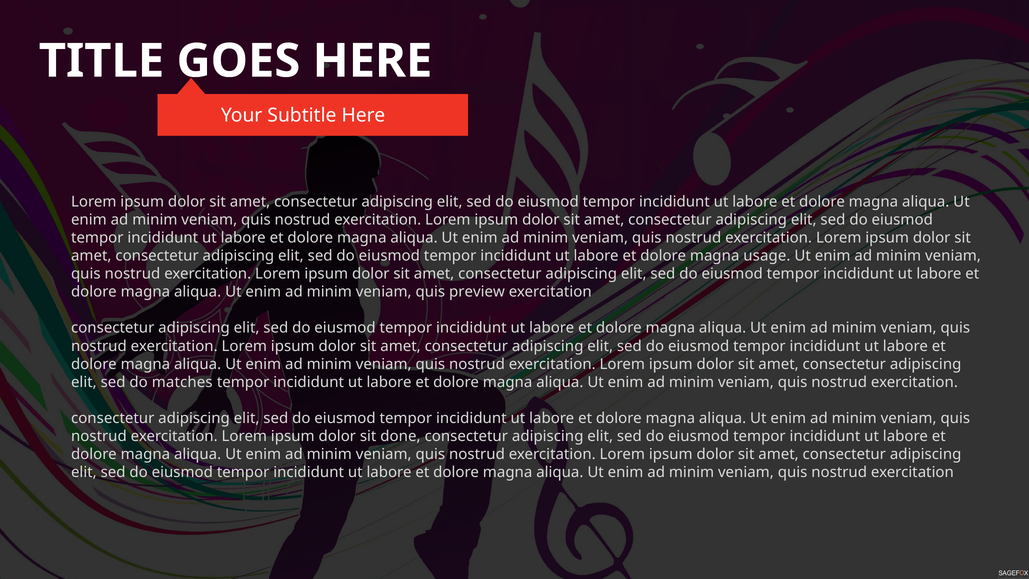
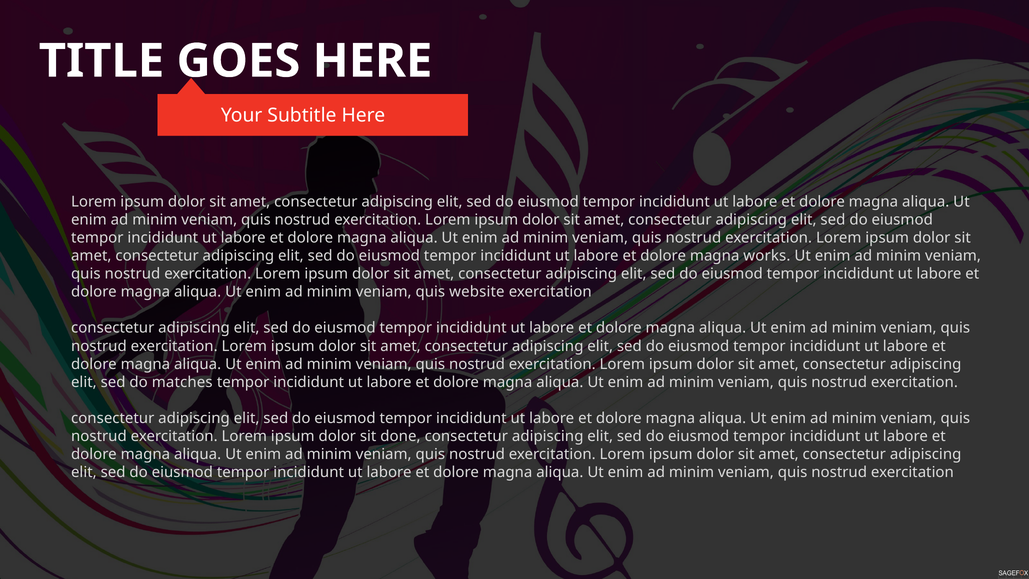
usage: usage -> works (767, 256)
preview: preview -> website (477, 292)
